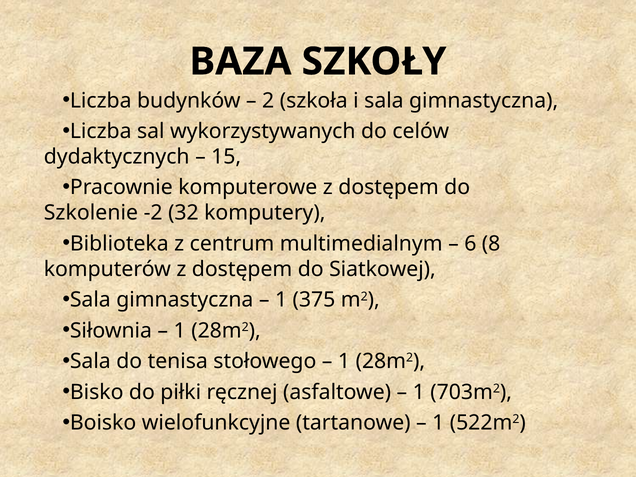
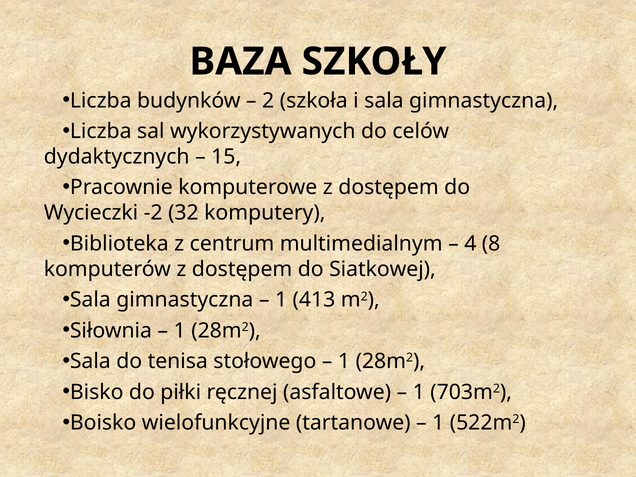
Szkolenie: Szkolenie -> Wycieczki (91, 213)
6: 6 -> 4 (470, 244)
375: 375 -> 413 (314, 300)
